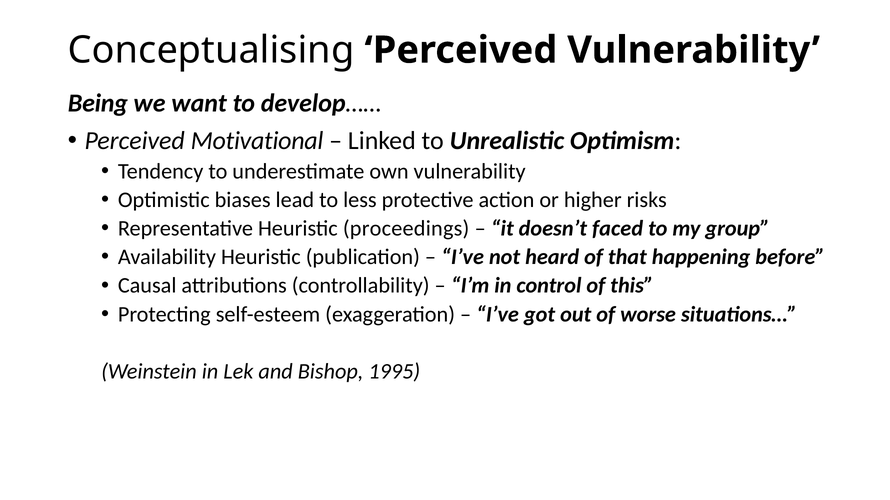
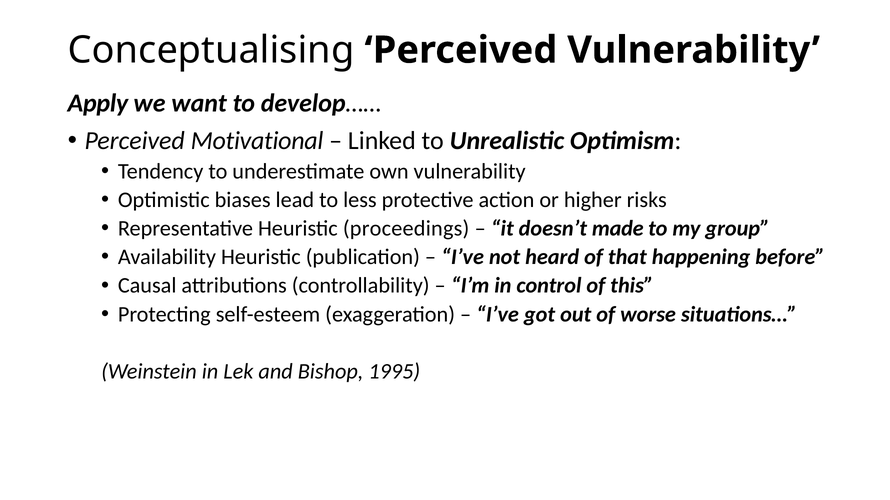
Being: Being -> Apply (98, 103)
faced: faced -> made (618, 229)
